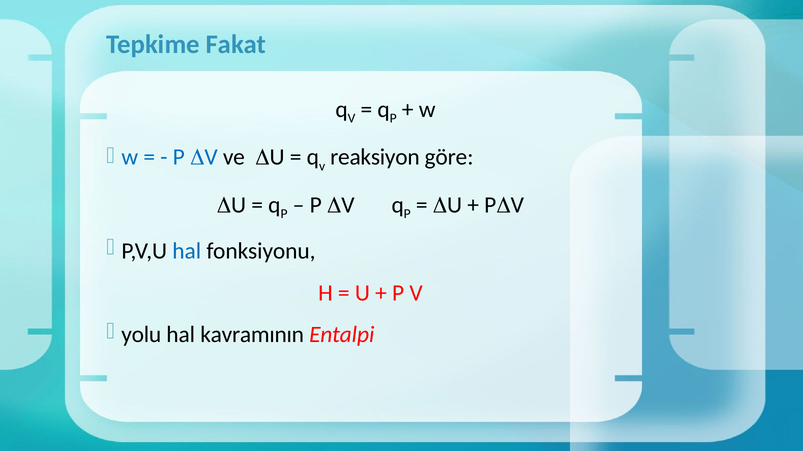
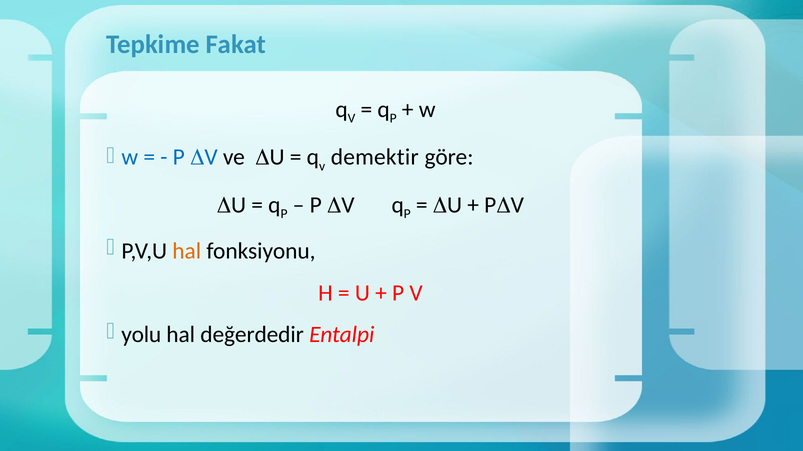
reaksiyon: reaksiyon -> demektir (375, 157)
hal colour: blue -> orange (187, 251)
kavramının: kavramının -> değerdedir (252, 335)
